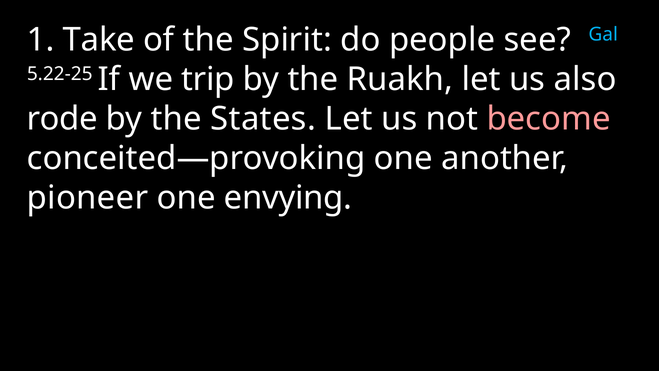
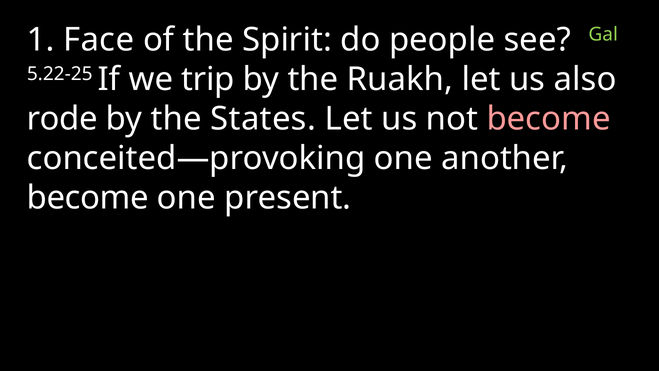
Take: Take -> Face (99, 40)
Gal colour: light blue -> light green (603, 34)
pioneer: pioneer -> become (88, 198)
envying: envying -> present (288, 198)
